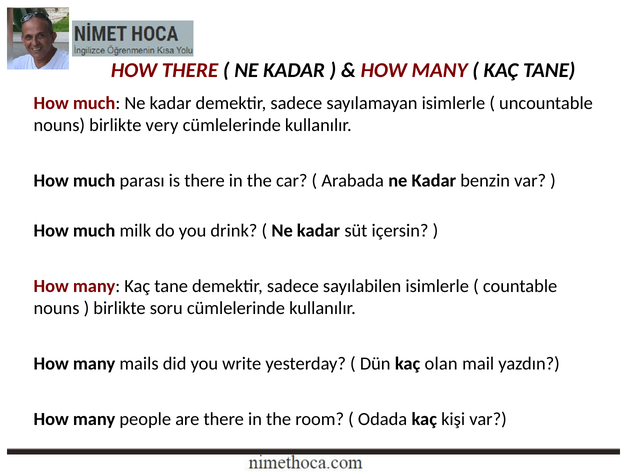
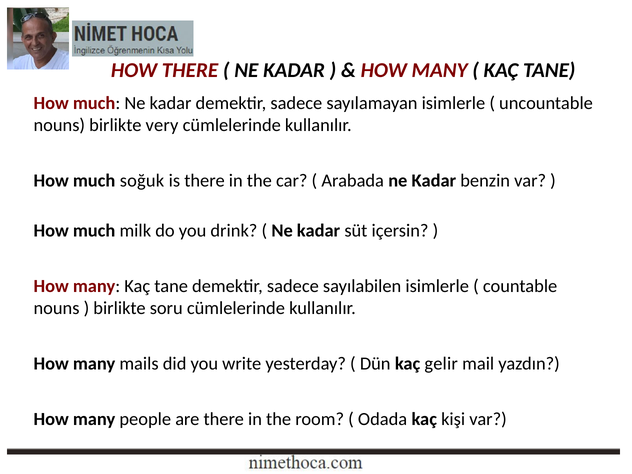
parası: parası -> soğuk (142, 181)
olan: olan -> gelir (441, 364)
